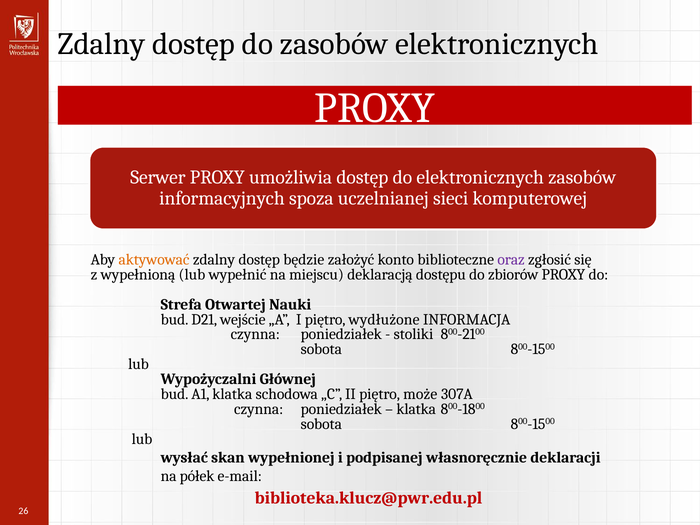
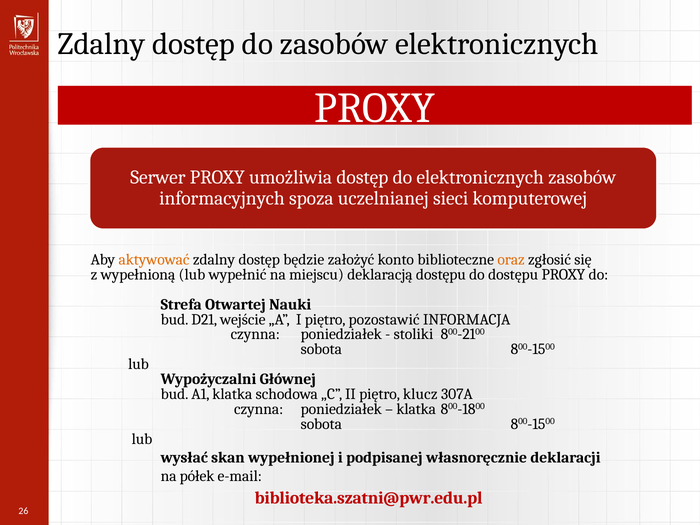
oraz colour: purple -> orange (511, 260)
do zbiorów: zbiorów -> dostępu (513, 275)
wydłużone: wydłużone -> pozostawić (384, 319)
może: może -> klucz (420, 394)
biblioteka.klucz@pwr.edu.pl: biblioteka.klucz@pwr.edu.pl -> biblioteka.szatni@pwr.edu.pl (369, 498)
